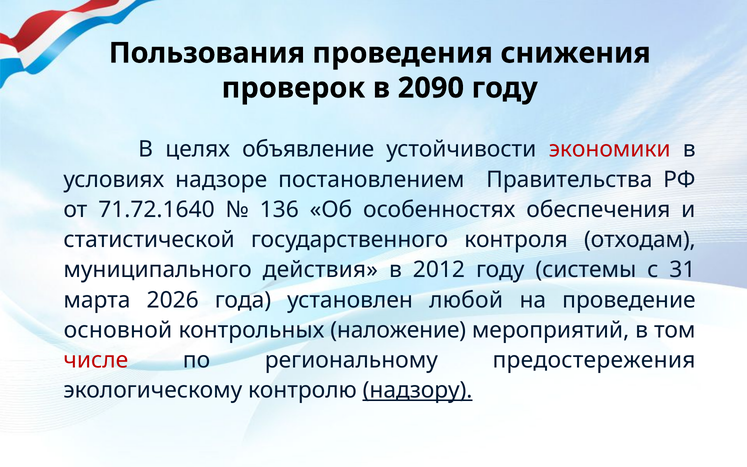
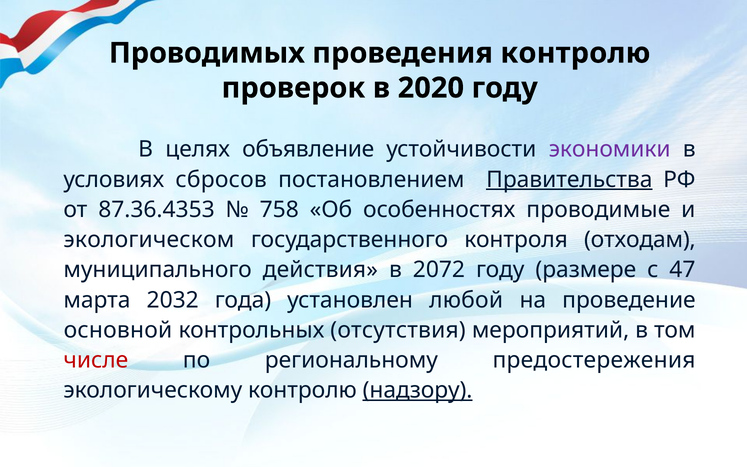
Пользования: Пользования -> Проводимых (207, 53)
проведения снижения: снижения -> контролю (575, 53)
2090: 2090 -> 2020 (431, 88)
экономики colour: red -> purple (610, 149)
надзоре: надзоре -> сбросов (221, 179)
Правительства underline: none -> present (569, 179)
71.72.1640: 71.72.1640 -> 87.36.4353 (156, 210)
136: 136 -> 758 (279, 210)
обеспечения: обеспечения -> проводимые (598, 210)
статистической: статистической -> экологическом (149, 240)
2012: 2012 -> 2072 (439, 270)
системы: системы -> размере (586, 270)
31: 31 -> 47 (682, 270)
2026: 2026 -> 2032 (173, 300)
наложение: наложение -> отсутствия (398, 330)
